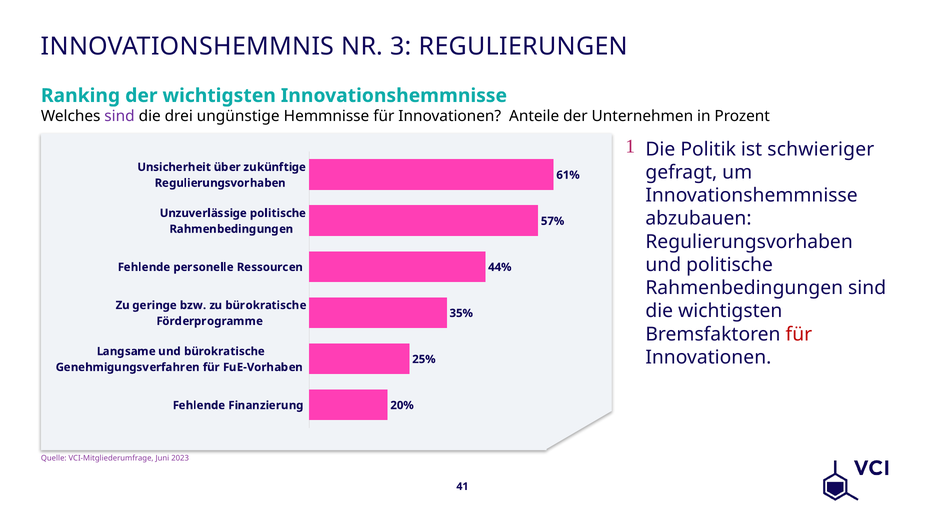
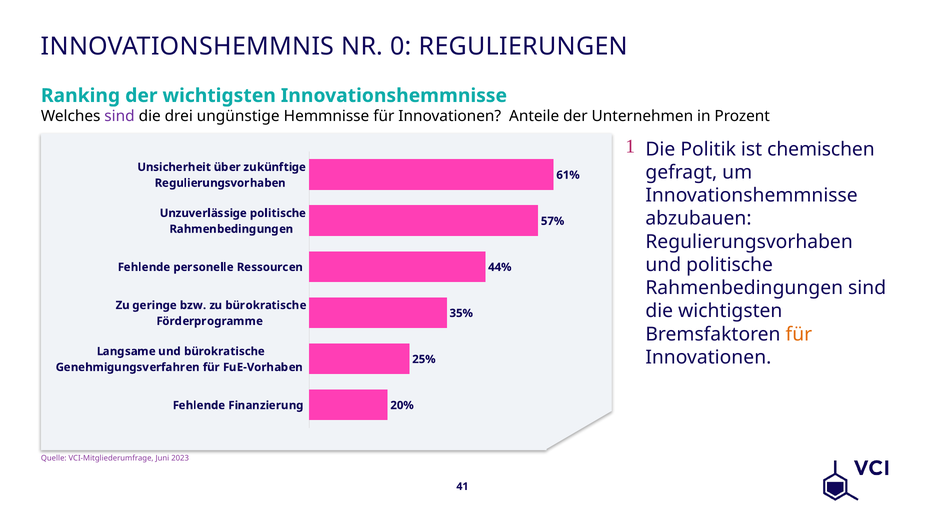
3: 3 -> 0 (401, 46)
schwieriger: schwieriger -> chemischen (821, 149)
für colour: red -> orange (799, 334)
